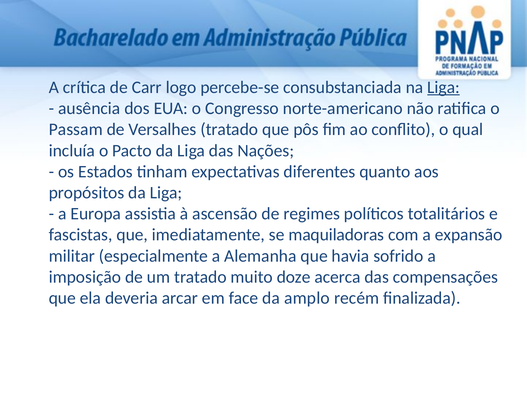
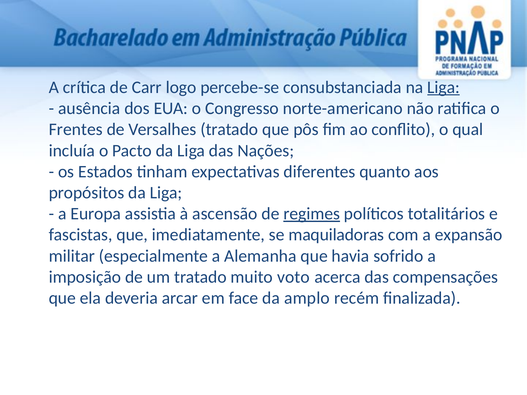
Passam: Passam -> Frentes (76, 130)
regimes underline: none -> present (312, 214)
doze: doze -> voto (293, 277)
